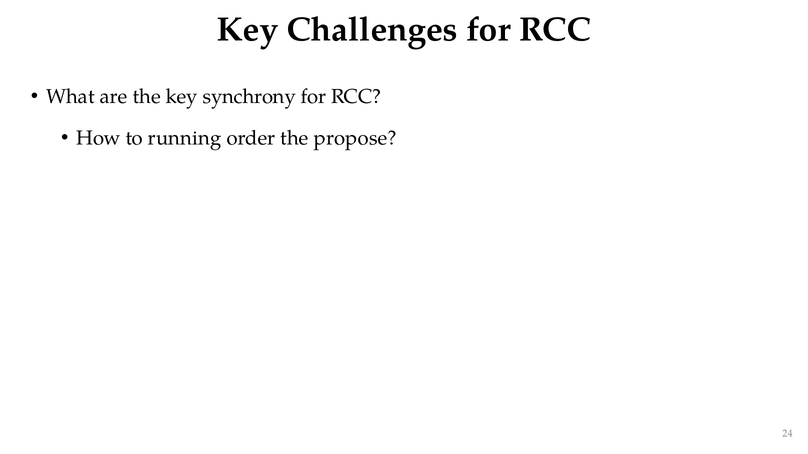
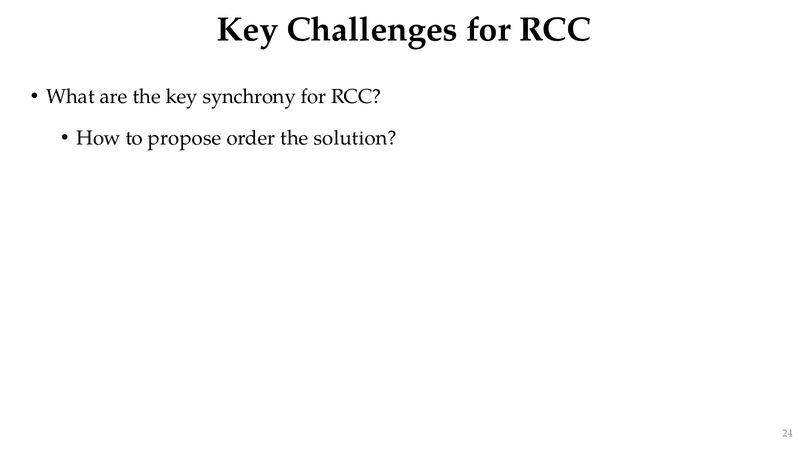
running: running -> propose (185, 138)
propose: propose -> solution (355, 138)
